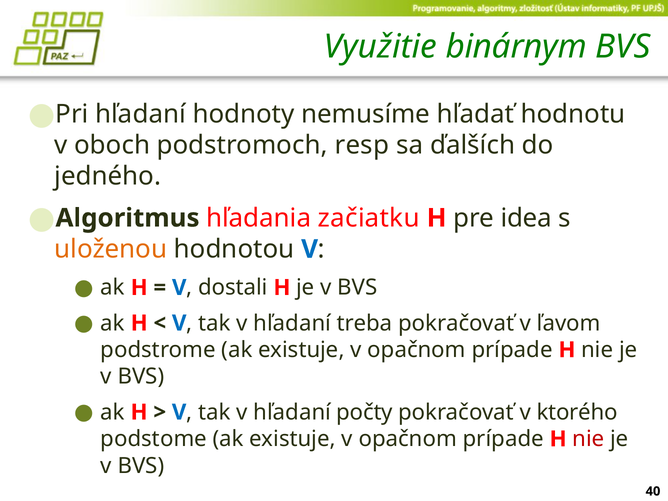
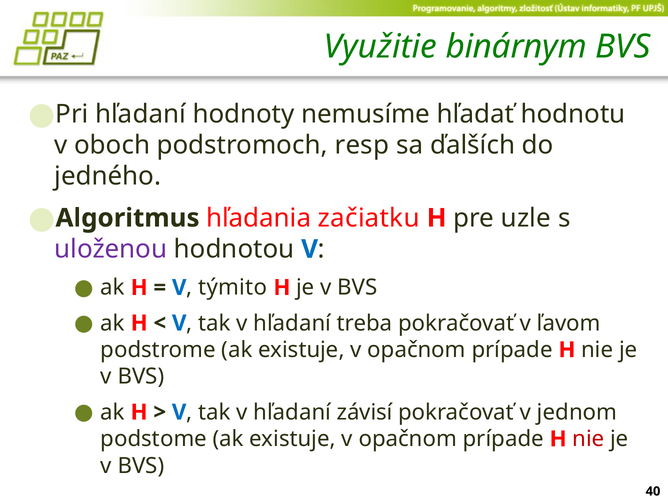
idea: idea -> uzle (526, 218)
uloženou colour: orange -> purple (111, 249)
dostali: dostali -> týmito (233, 288)
počty: počty -> závisí (365, 412)
ktorého: ktorého -> jednom (577, 412)
